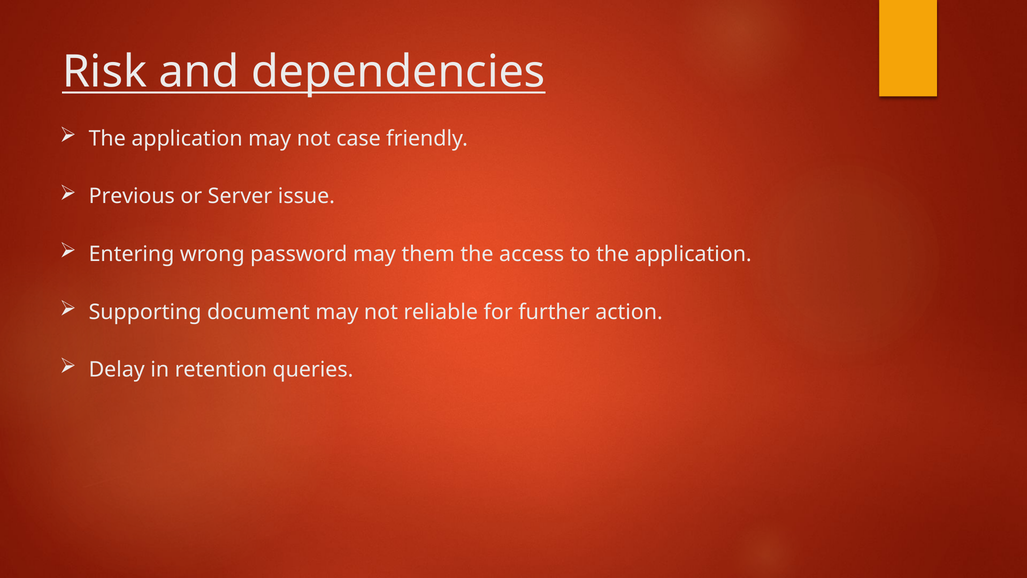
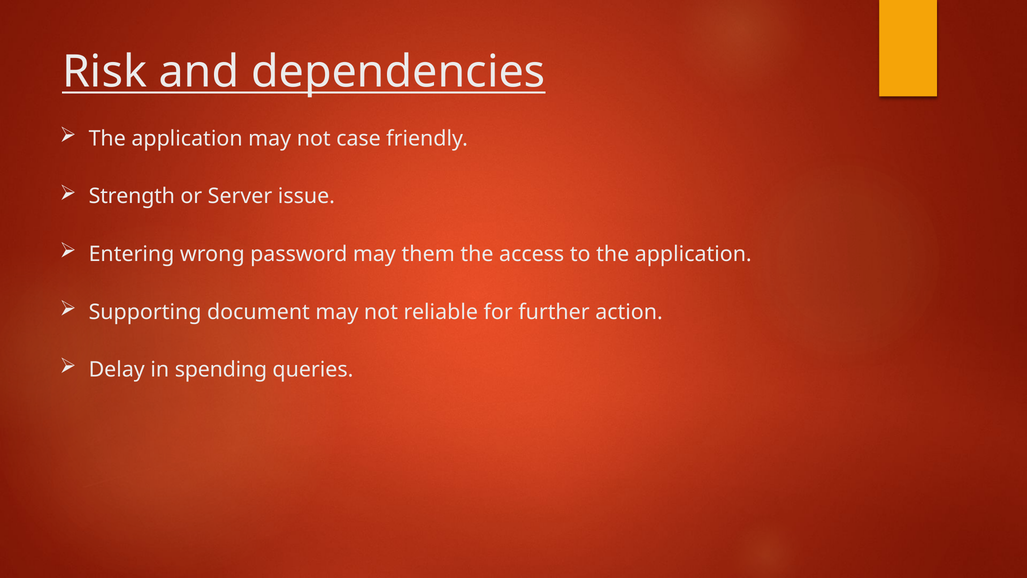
Previous: Previous -> Strength (132, 196)
retention: retention -> spending (221, 370)
